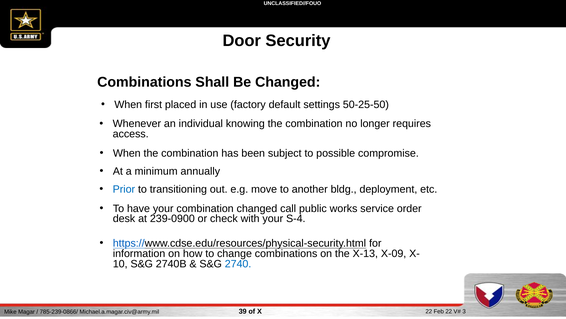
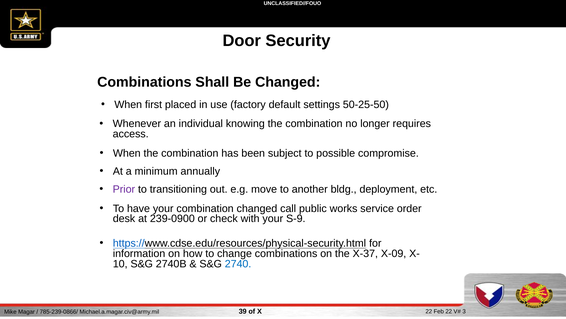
Prior colour: blue -> purple (124, 189)
S-4: S-4 -> S-9 (296, 218)
X-13: X-13 -> X-37 (365, 253)
